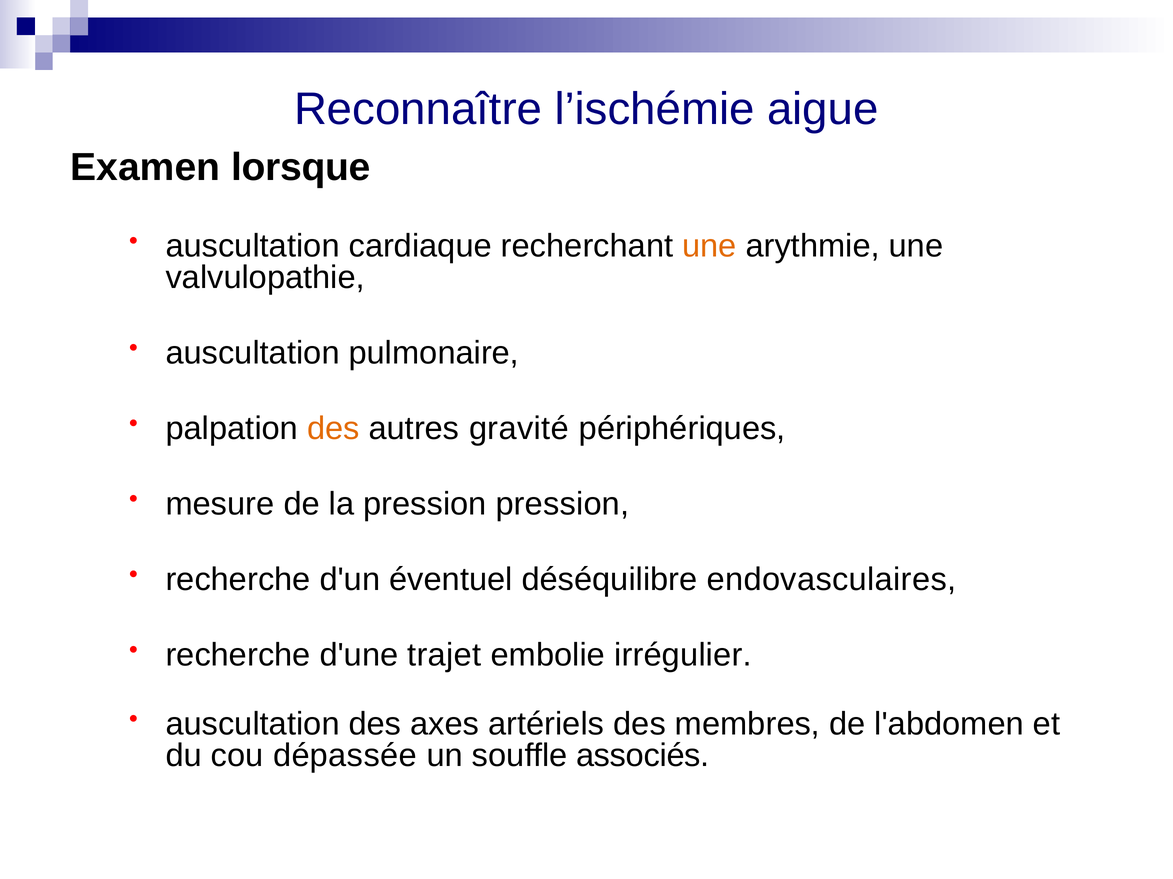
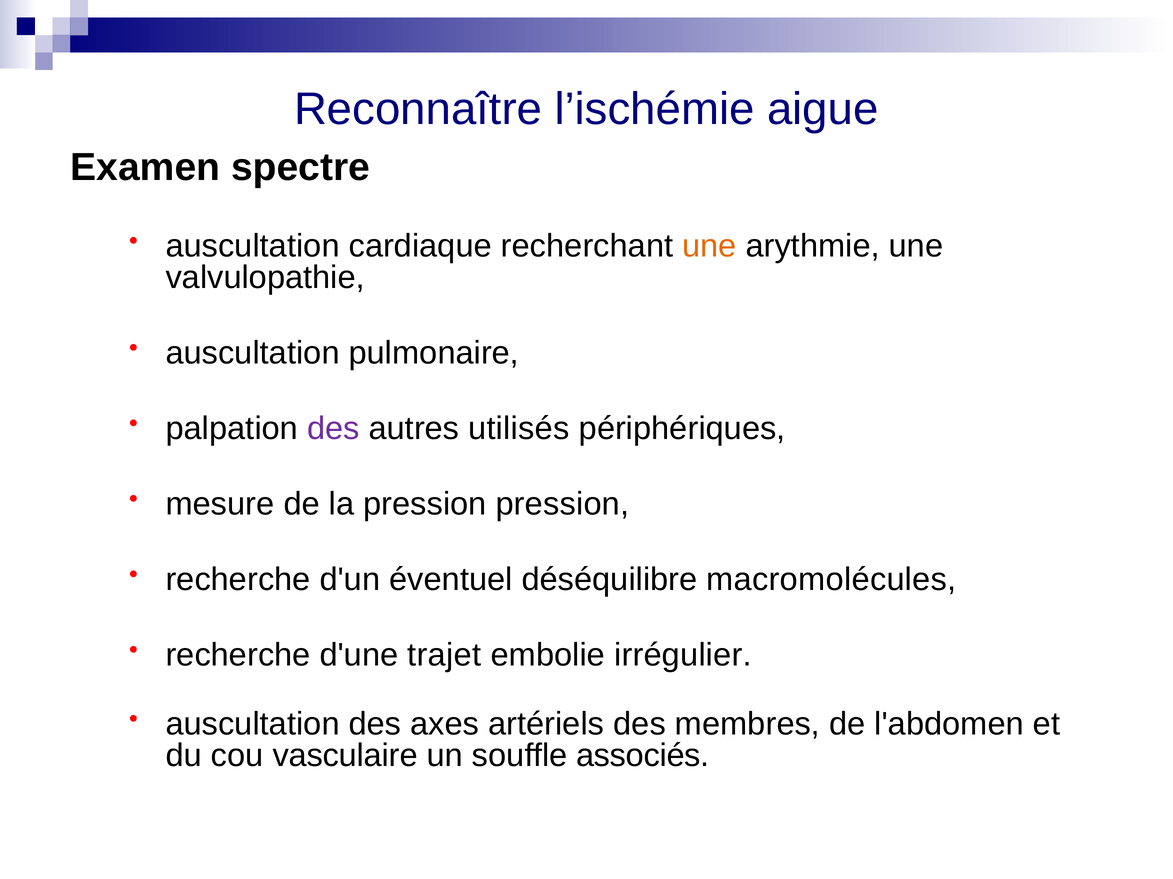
lorsque: lorsque -> spectre (301, 167)
des colour: orange -> purple (333, 429)
gravité: gravité -> utilisés (519, 429)
endovasculaires: endovasculaires -> macromolécules (831, 580)
dépassée: dépassée -> vasculaire (345, 756)
